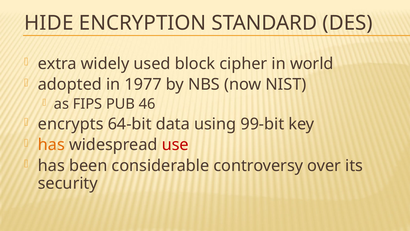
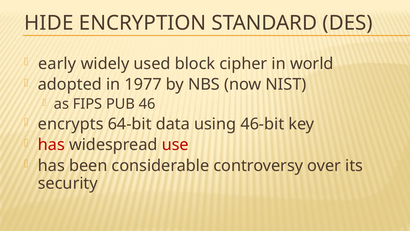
extra: extra -> early (57, 64)
99-bit: 99-bit -> 46-bit (262, 124)
has colour: orange -> red (51, 145)
